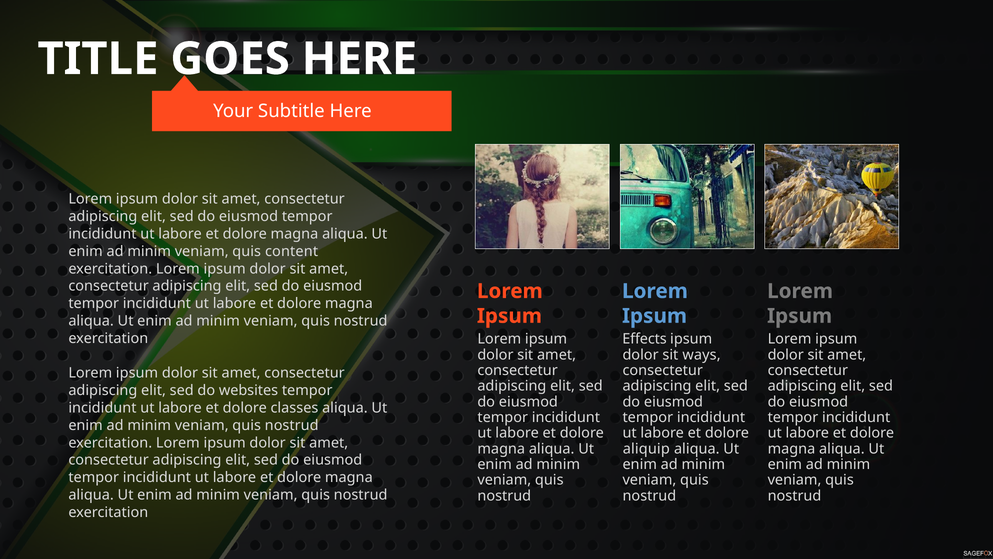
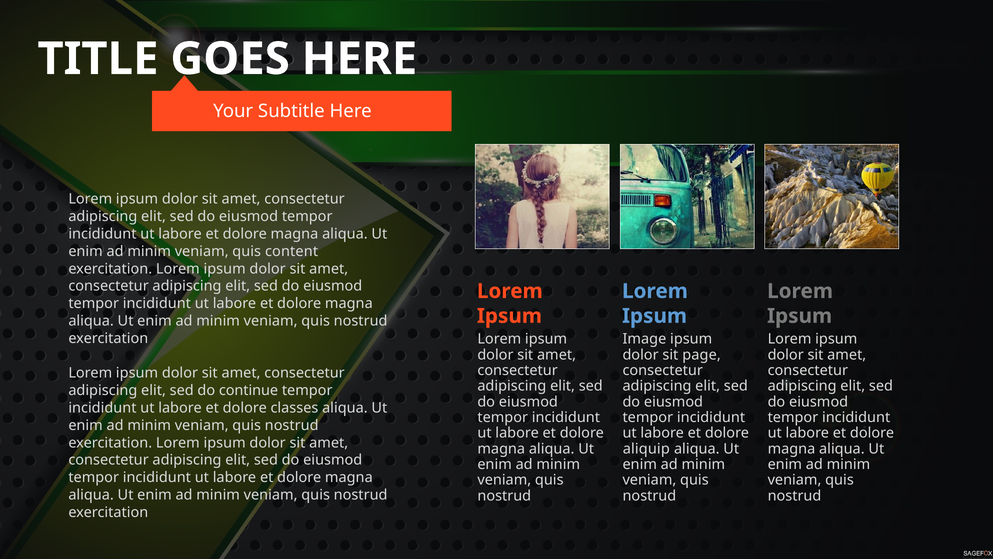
Effects: Effects -> Image (644, 339)
ways: ways -> page (702, 354)
websites: websites -> continue (249, 390)
